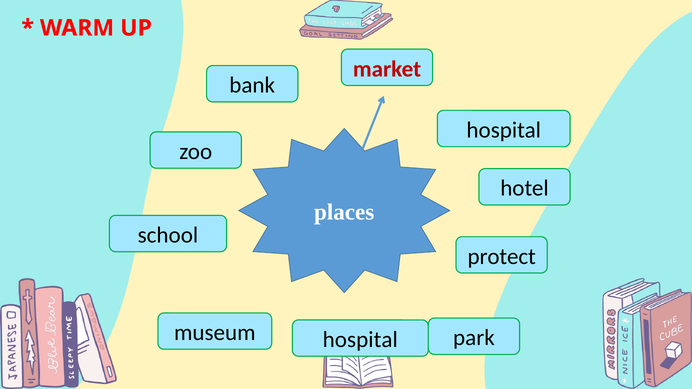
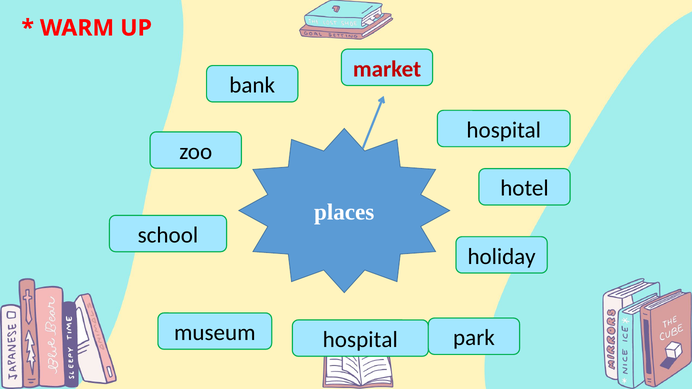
protect: protect -> holiday (502, 257)
